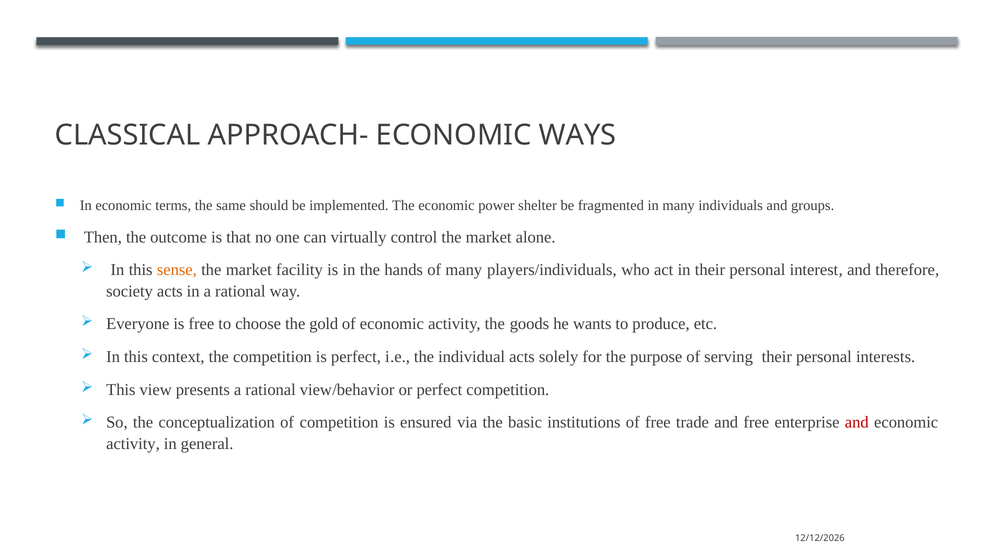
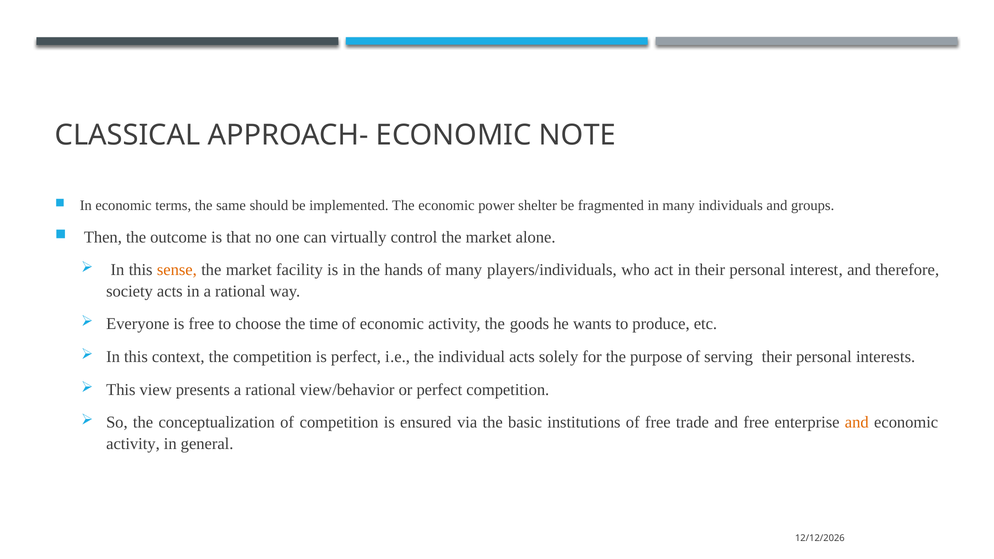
WAYS: WAYS -> NOTE (577, 135)
gold: gold -> time (324, 324)
and colour: red -> orange (857, 422)
